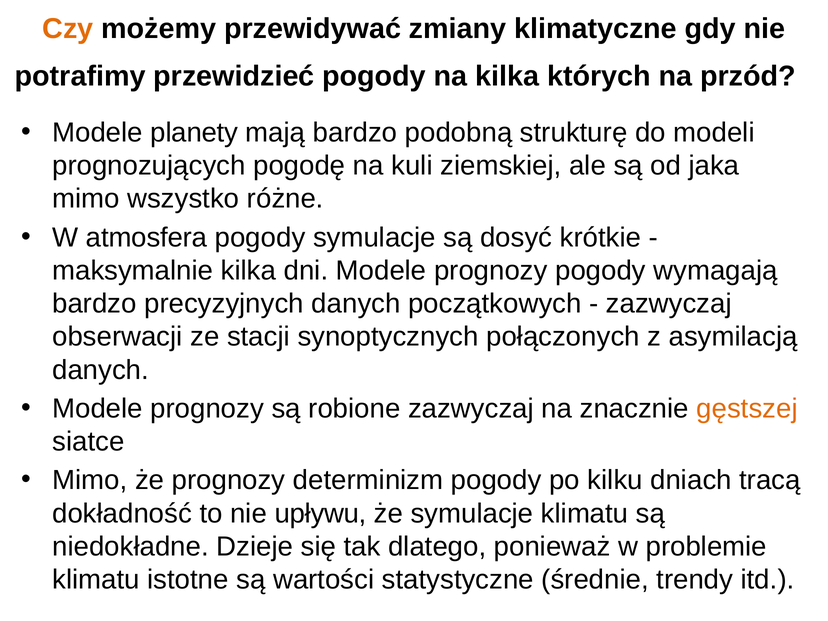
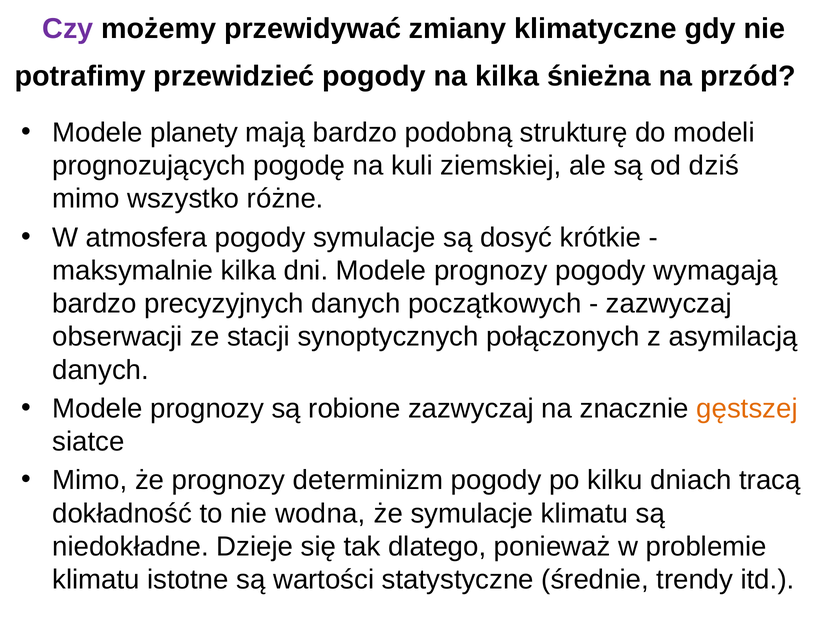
Czy colour: orange -> purple (68, 29)
których: których -> śnieżna (599, 76)
jaka: jaka -> dziś (714, 166)
upływu: upływu -> wodna (320, 513)
